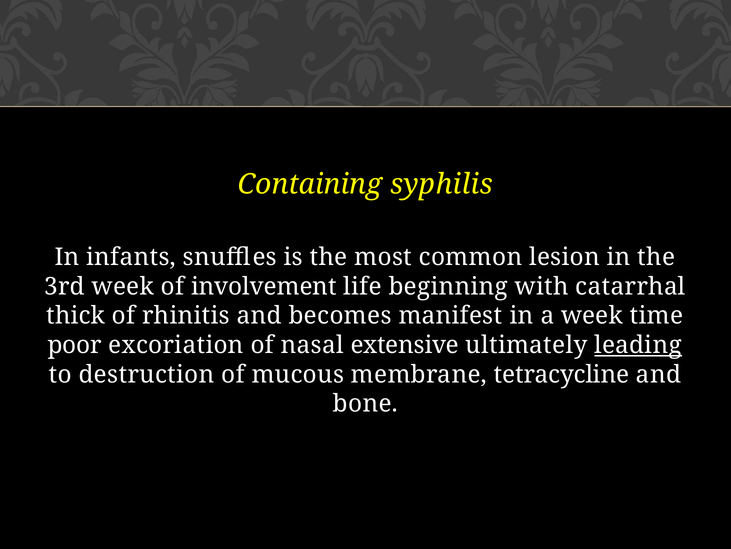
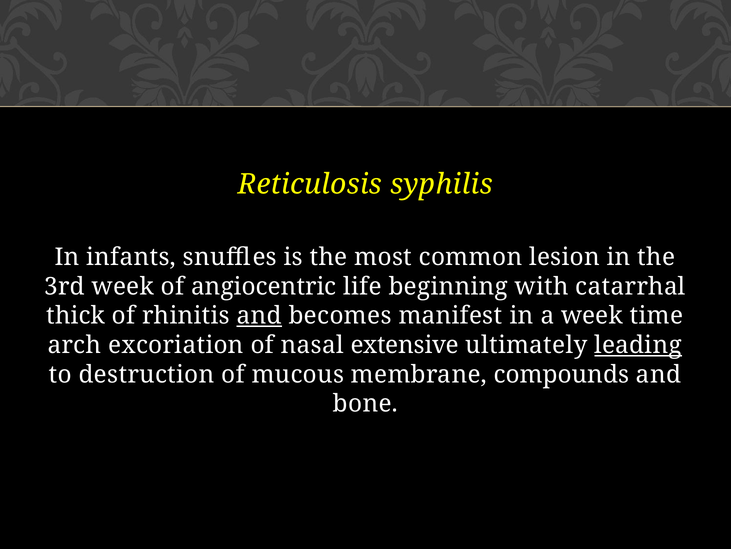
Containing: Containing -> Reticulosis (310, 184)
involvement: involvement -> angiocentric (264, 286)
and underline: none -> present (259, 315)
poor: poor -> arch (74, 345)
tetracycline: tetracycline -> compounds (561, 374)
